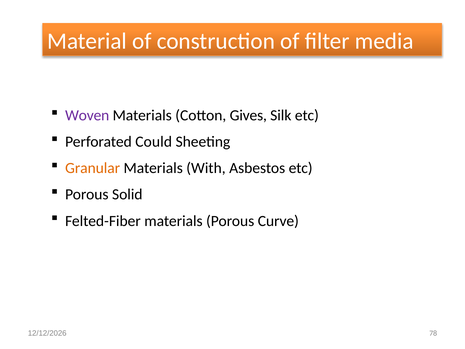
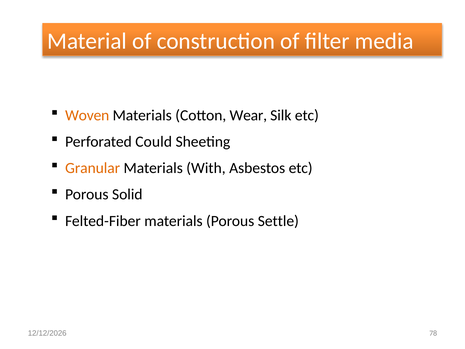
Woven colour: purple -> orange (87, 115)
Gives: Gives -> Wear (248, 115)
Curve: Curve -> Settle (278, 221)
